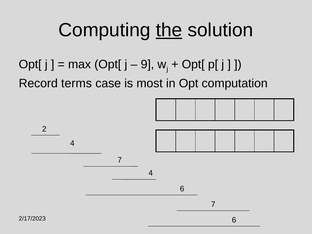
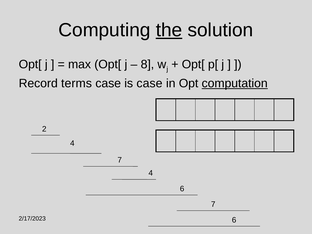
9: 9 -> 8 (147, 64)
is most: most -> case (149, 83)
computation underline: none -> present (235, 83)
